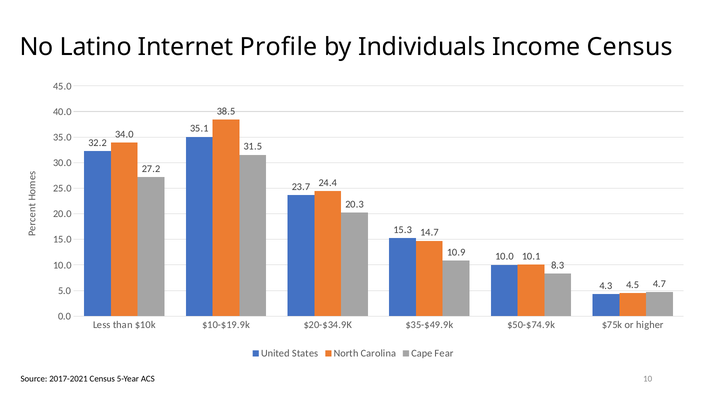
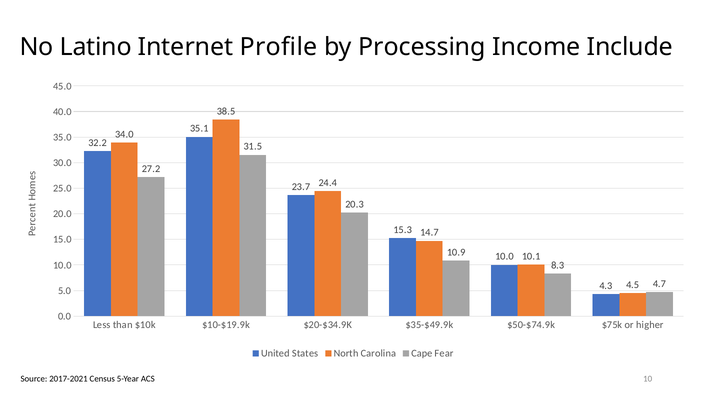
Individuals: Individuals -> Processing (422, 47)
Income Census: Census -> Include (630, 47)
